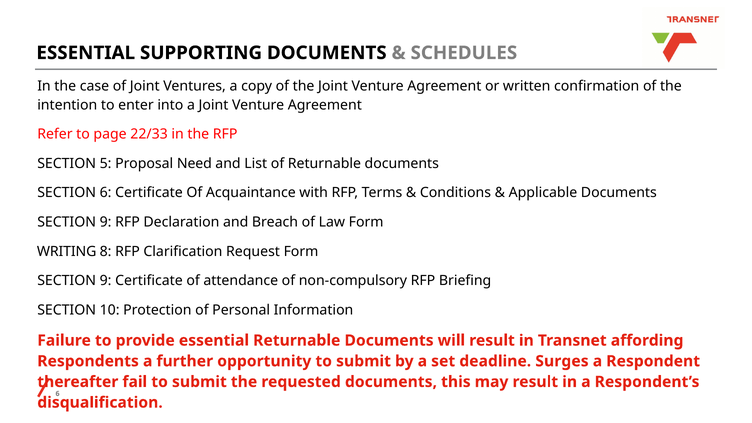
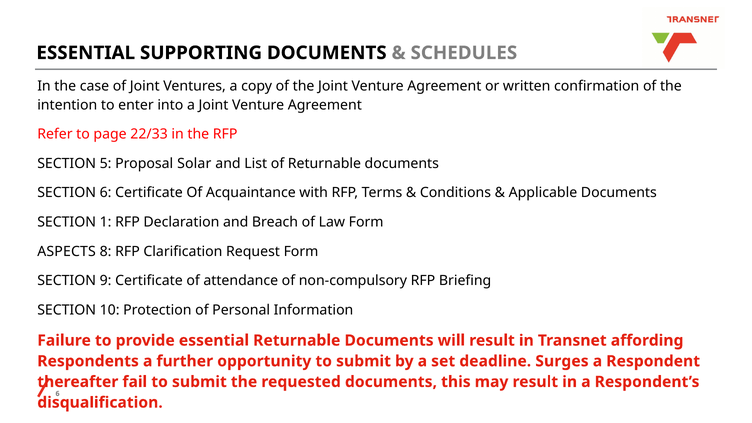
Need: Need -> Solar (194, 164)
9: 9 -> 1 (106, 222)
WRITING: WRITING -> ASPECTS (67, 251)
